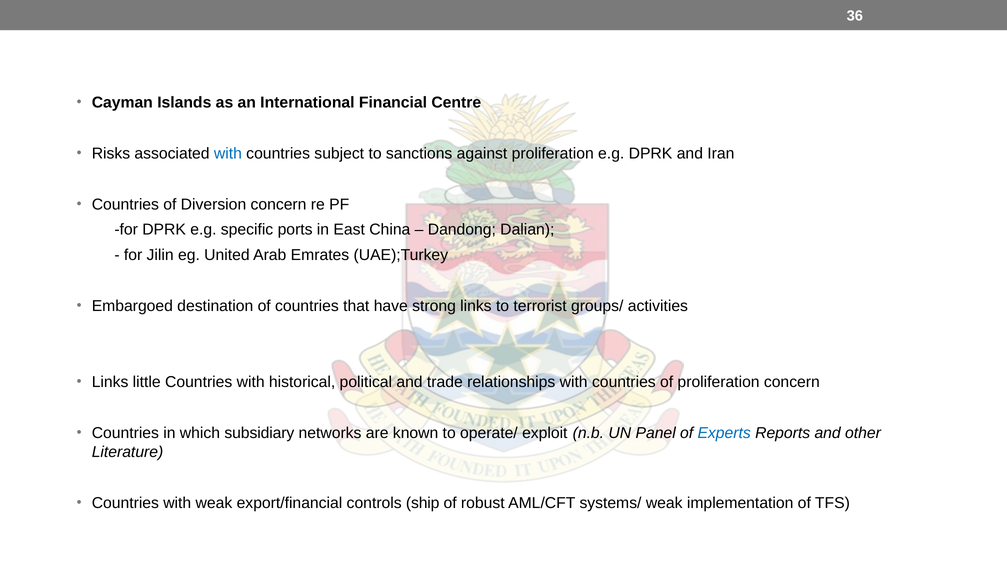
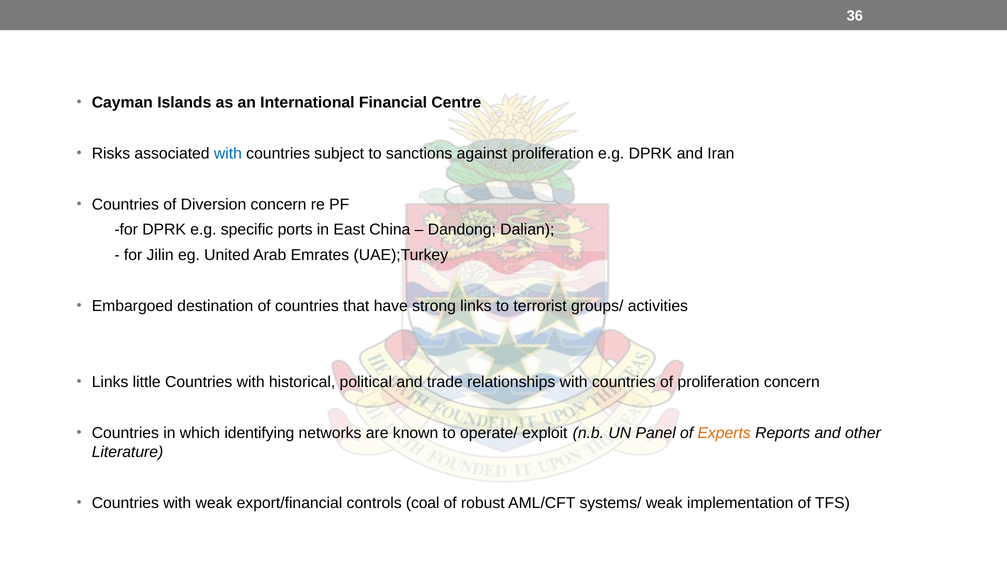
subsidiary: subsidiary -> identifying (259, 433)
Experts colour: blue -> orange (724, 433)
ship: ship -> coal (423, 502)
